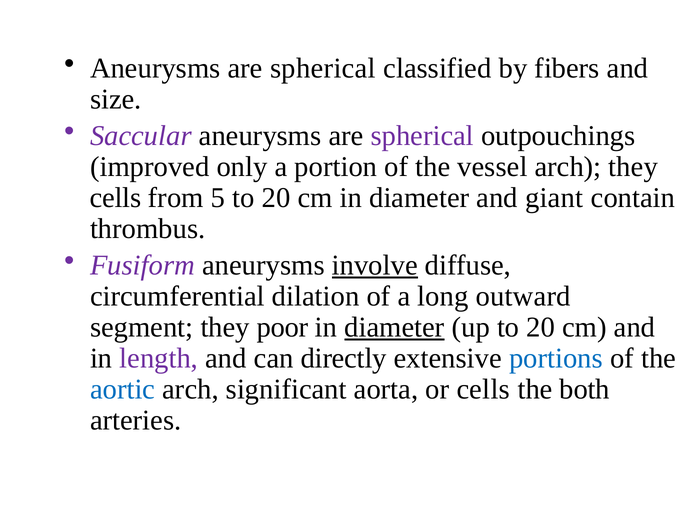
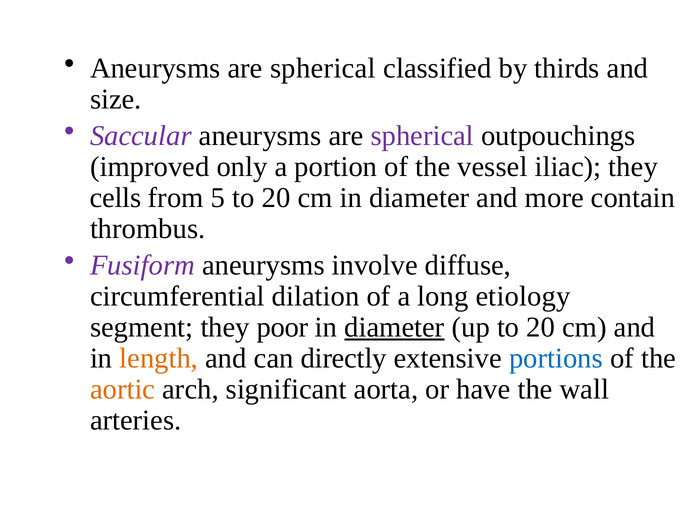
fibers: fibers -> thirds (567, 68)
vessel arch: arch -> iliac (568, 167)
giant: giant -> more (554, 198)
involve underline: present -> none (375, 265)
outward: outward -> etiology (523, 296)
length colour: purple -> orange (159, 358)
aortic colour: blue -> orange (123, 389)
or cells: cells -> have (483, 389)
both: both -> wall (584, 389)
